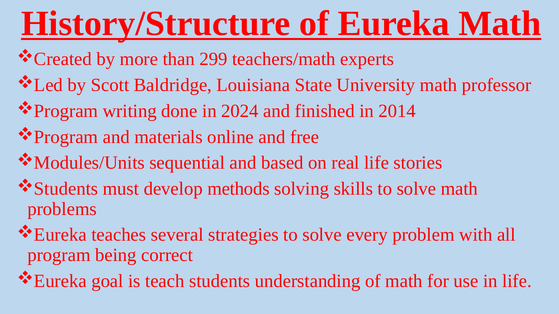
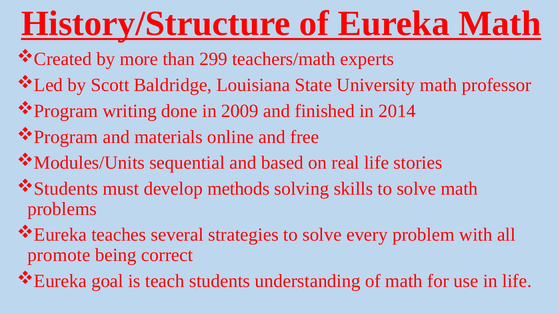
2024: 2024 -> 2009 (240, 111)
program: program -> promote (59, 255)
